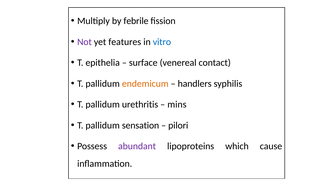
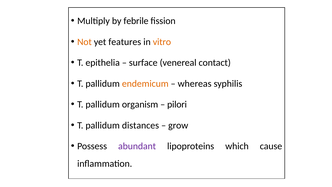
Not colour: purple -> orange (84, 42)
vitro colour: blue -> orange (162, 42)
handlers: handlers -> whereas (195, 84)
urethritis: urethritis -> organism (140, 104)
mins: mins -> pilori (177, 104)
sensation: sensation -> distances (140, 125)
pilori: pilori -> grow (178, 125)
